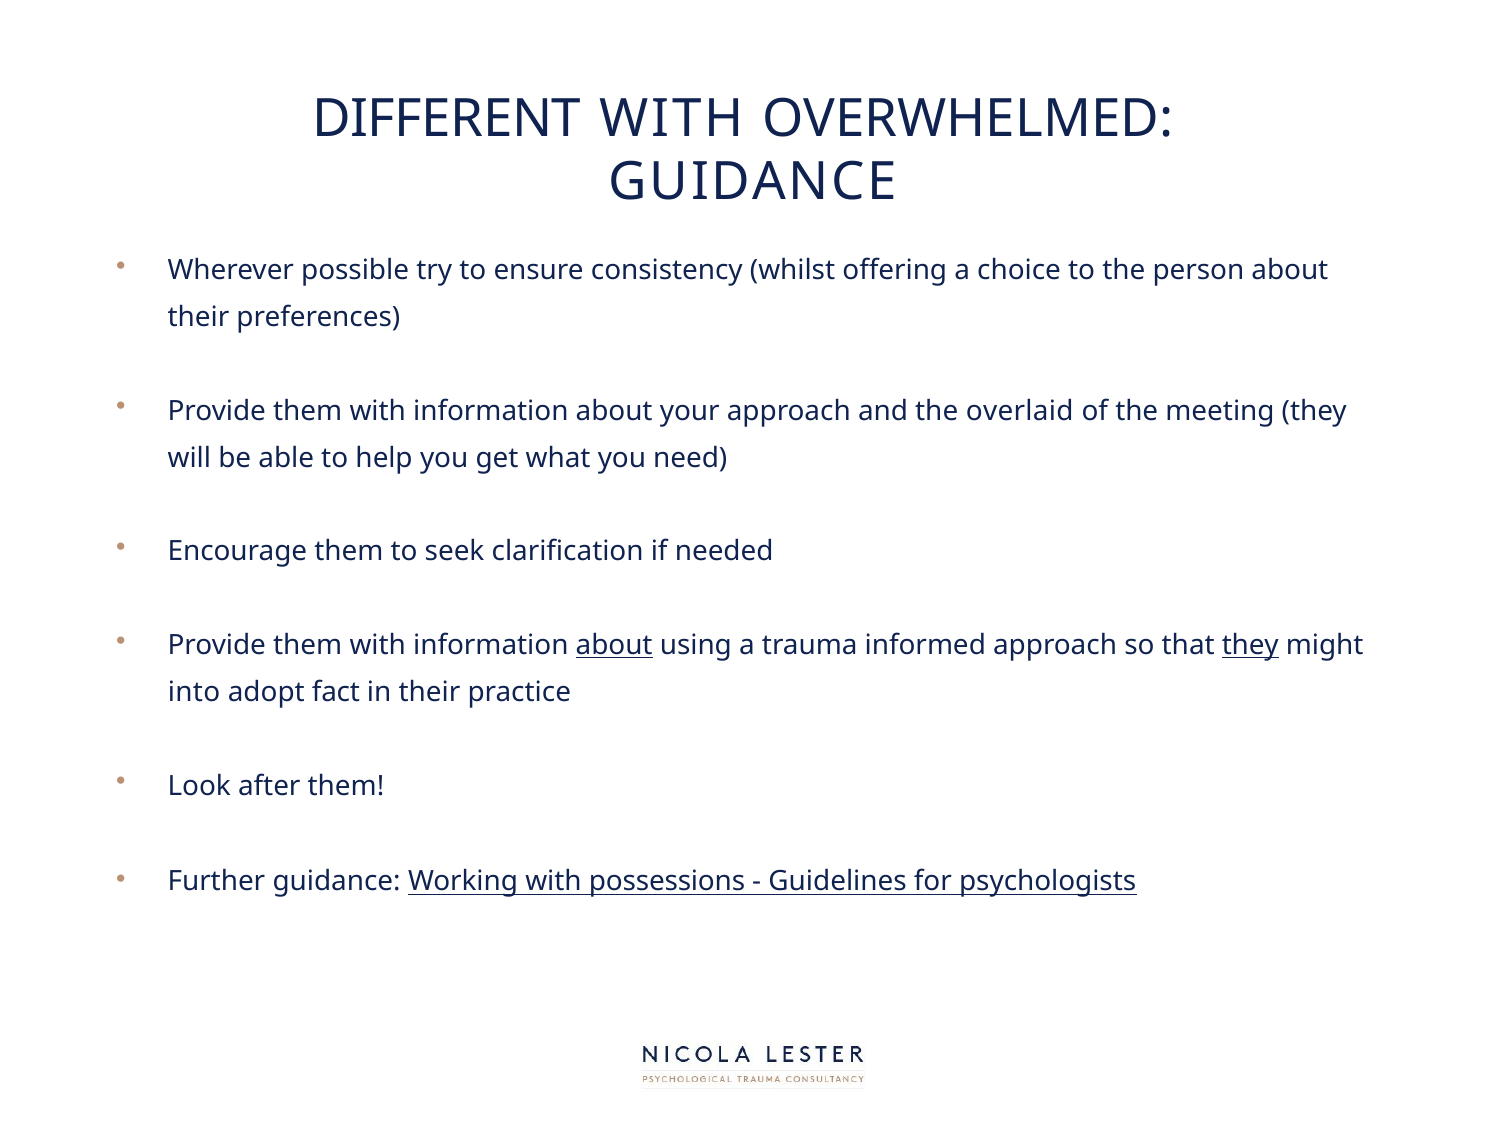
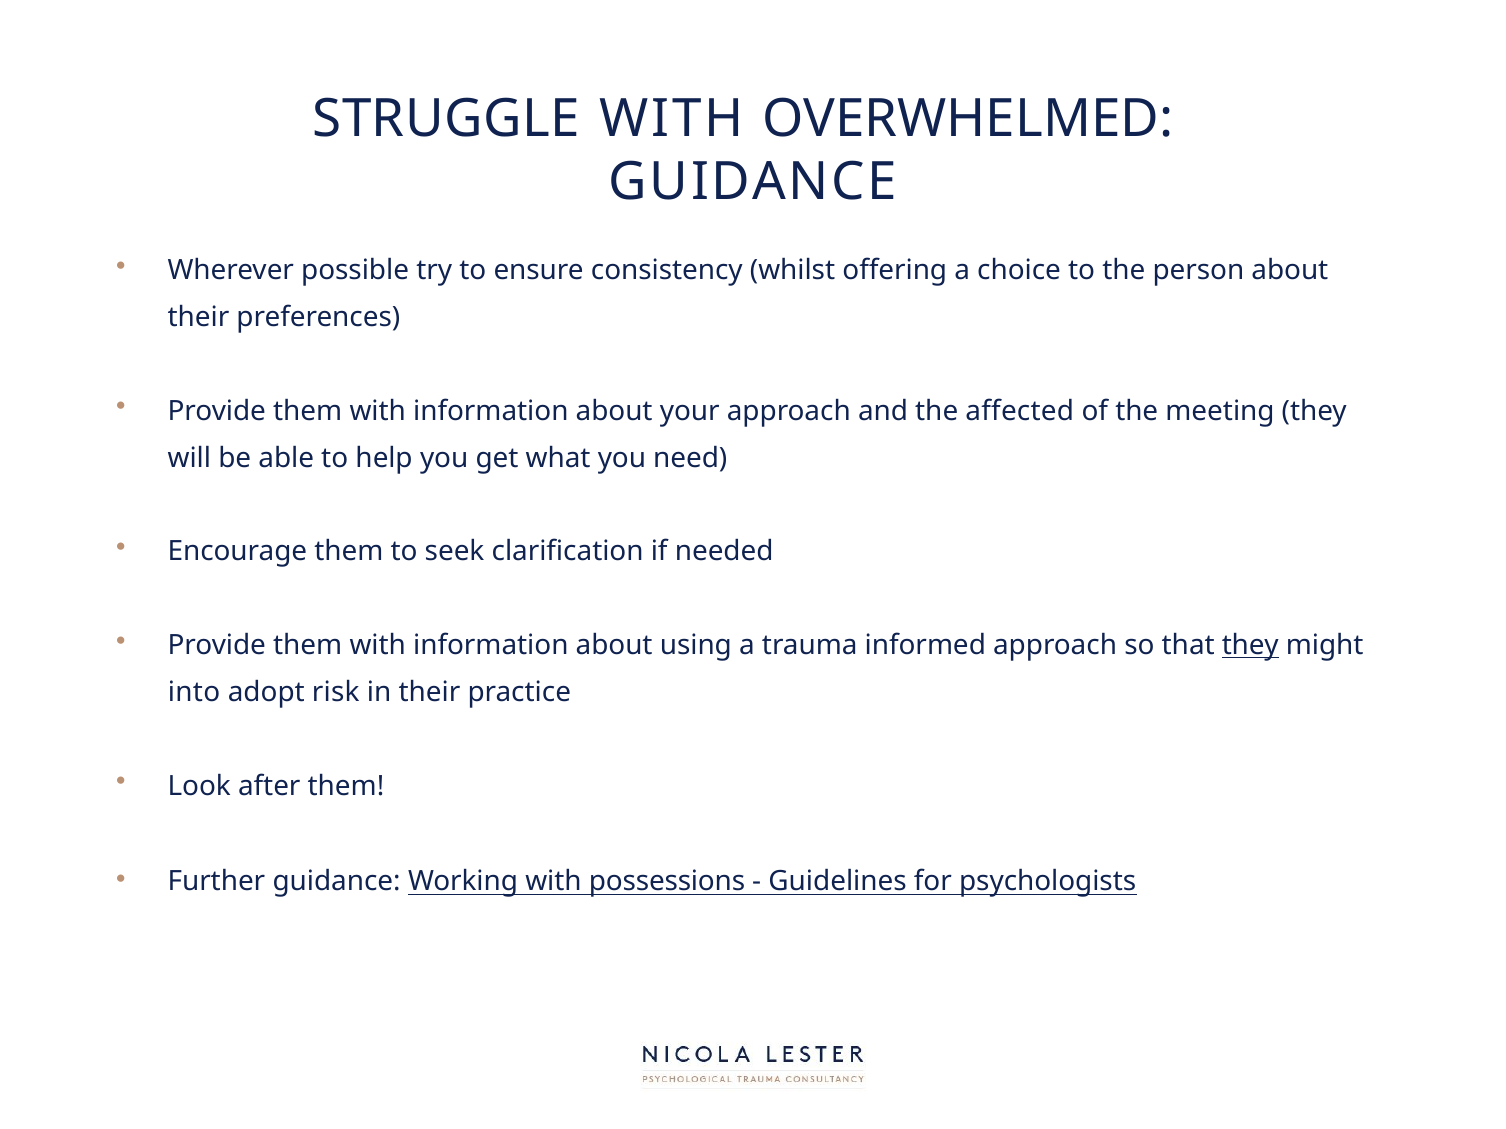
DIFFERENT: DIFFERENT -> STRUGGLE (446, 119)
overlaid: overlaid -> affected (1020, 411)
about underline: present -> none (614, 646)
fact: fact -> risk (336, 693)
